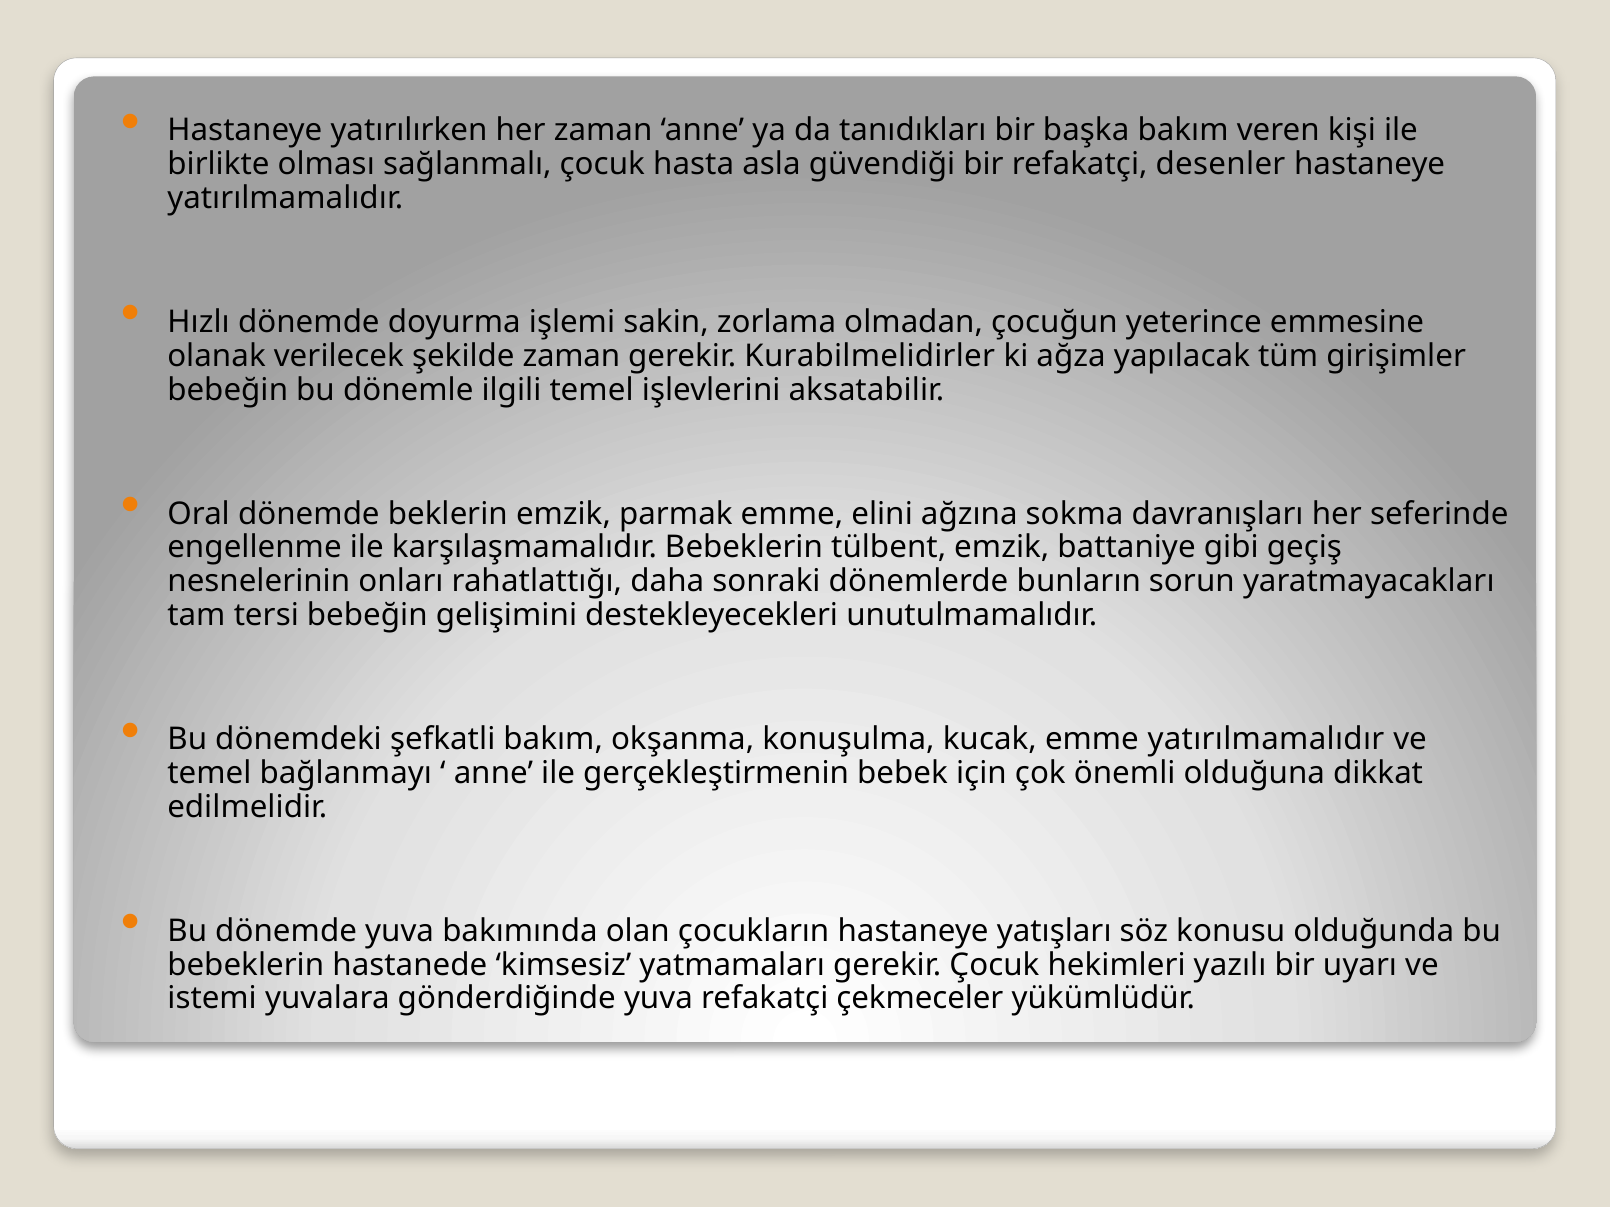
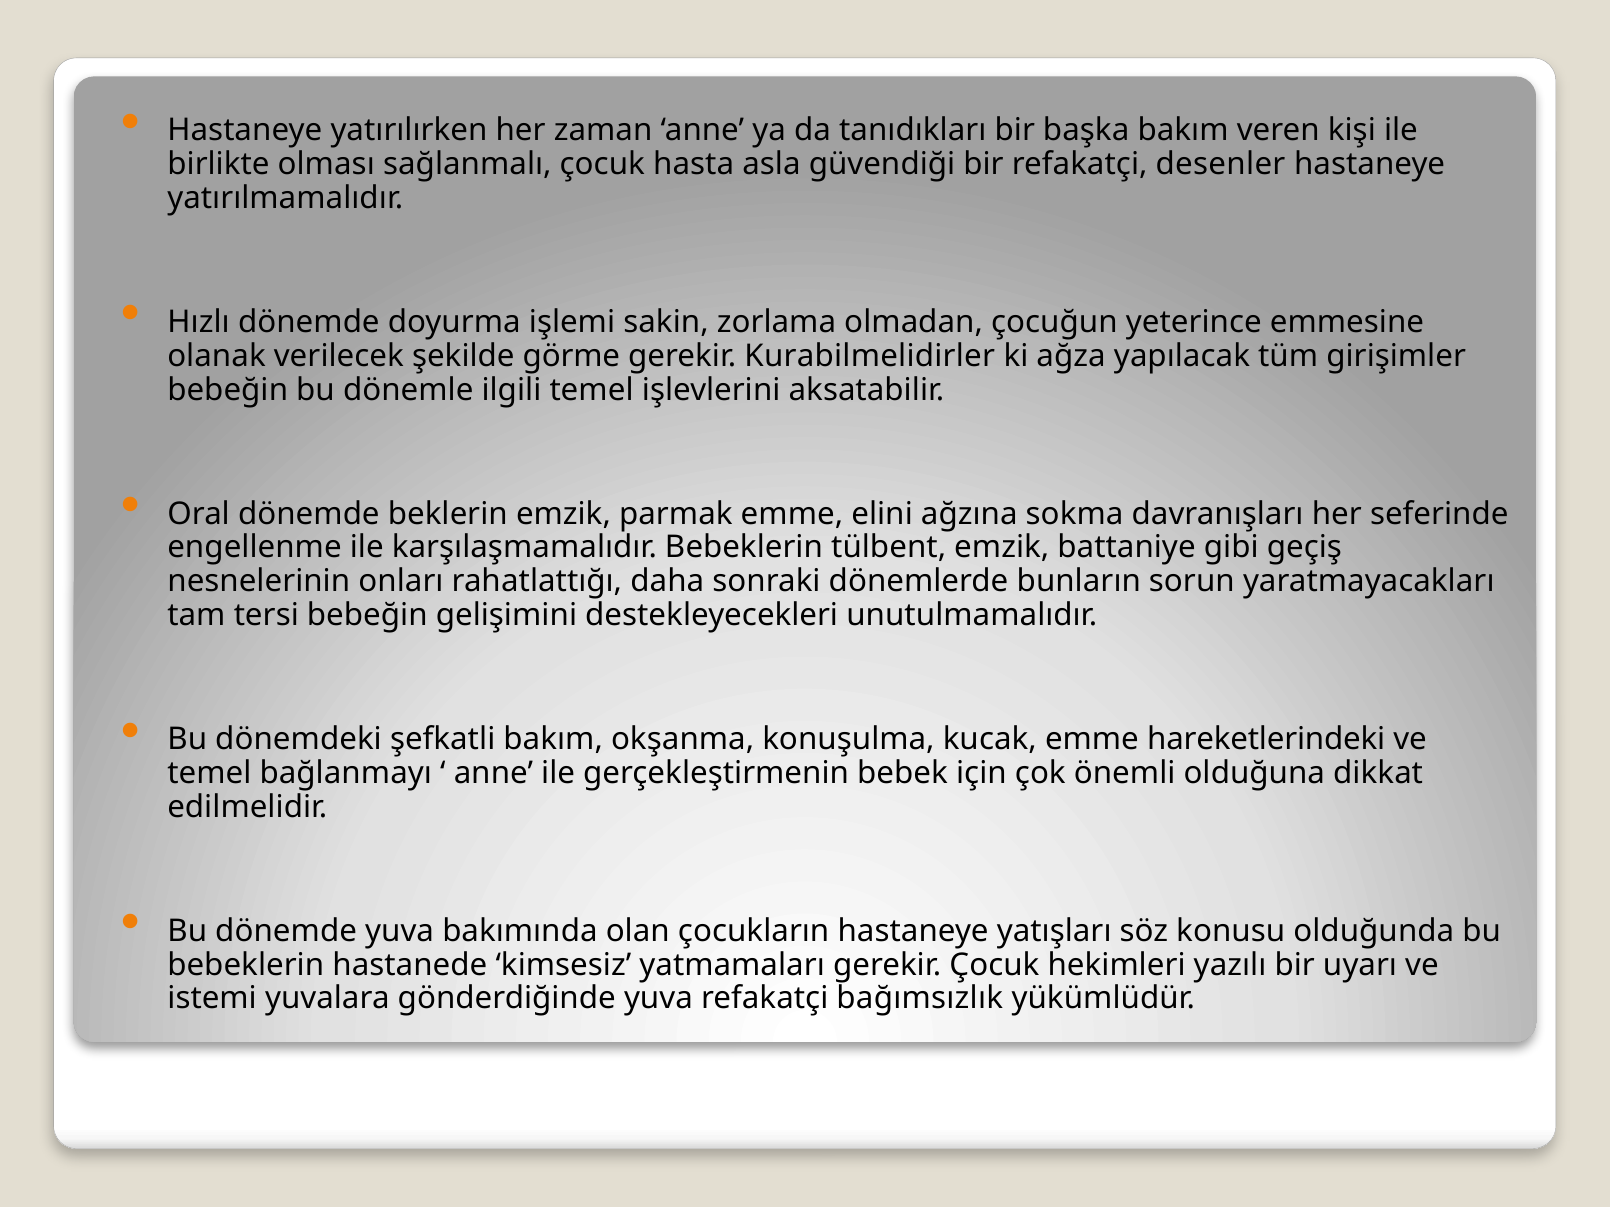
şekilde zaman: zaman -> görme (571, 356)
emme yatırılmamalıdır: yatırılmamalıdır -> hareketlerindeki (1266, 740)
çekmeceler: çekmeceler -> bağımsızlık (920, 999)
